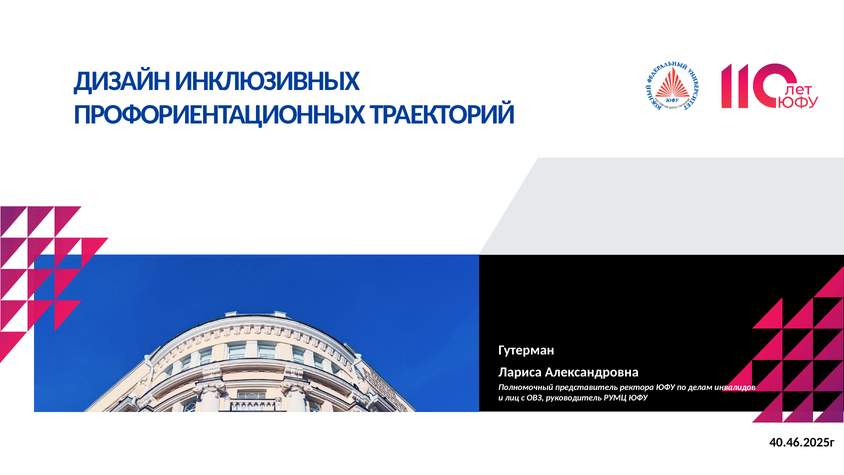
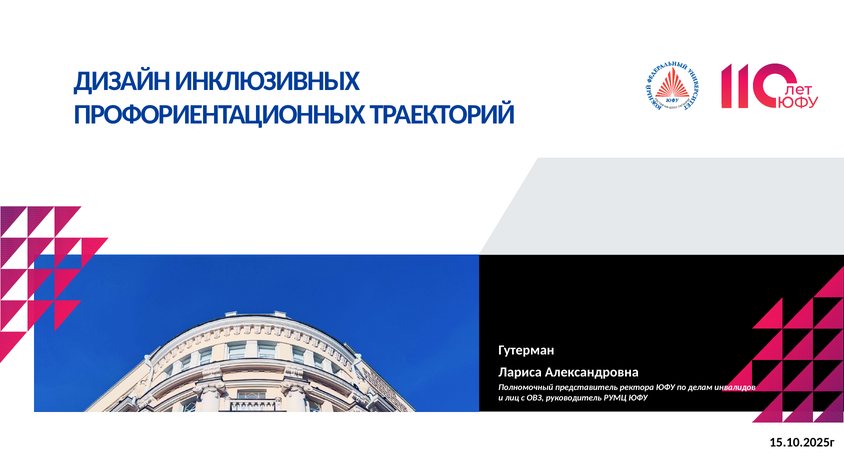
40.46.2025г: 40.46.2025г -> 15.10.2025г (802, 442)
